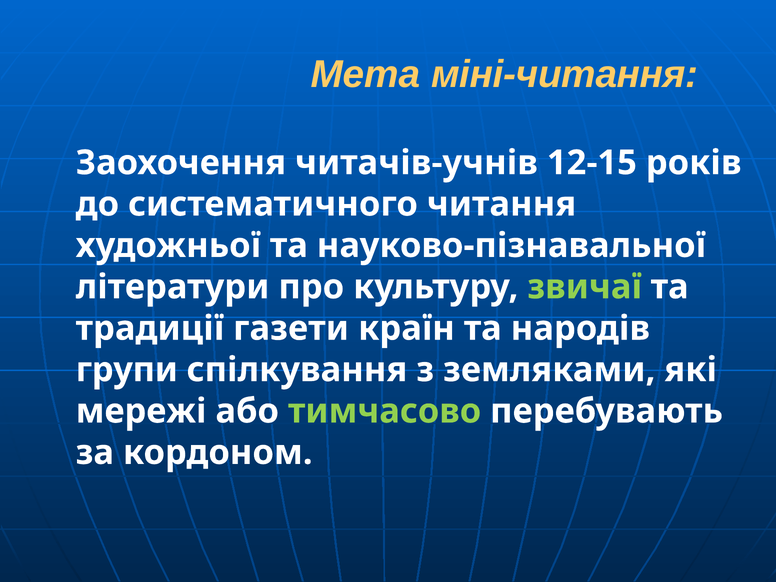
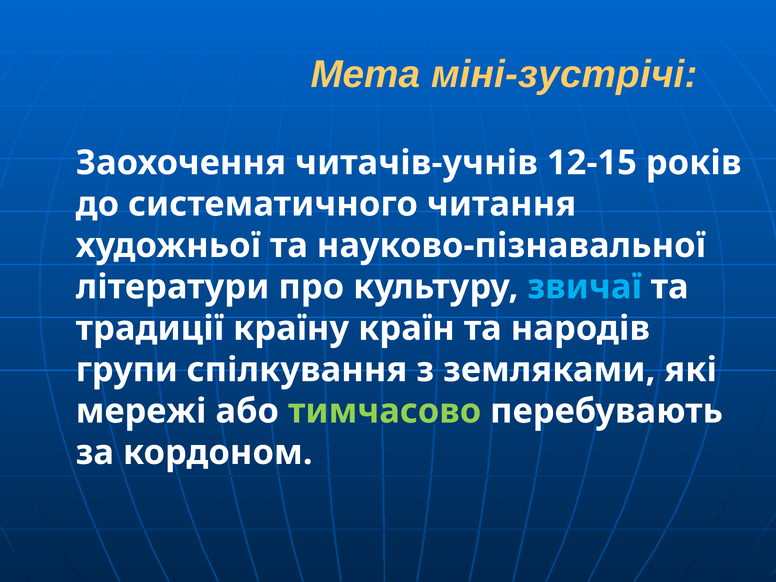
міні-читання: міні-читання -> міні-зустрічі (564, 75)
звичаї colour: light green -> light blue (585, 287)
газети: газети -> країну (291, 328)
